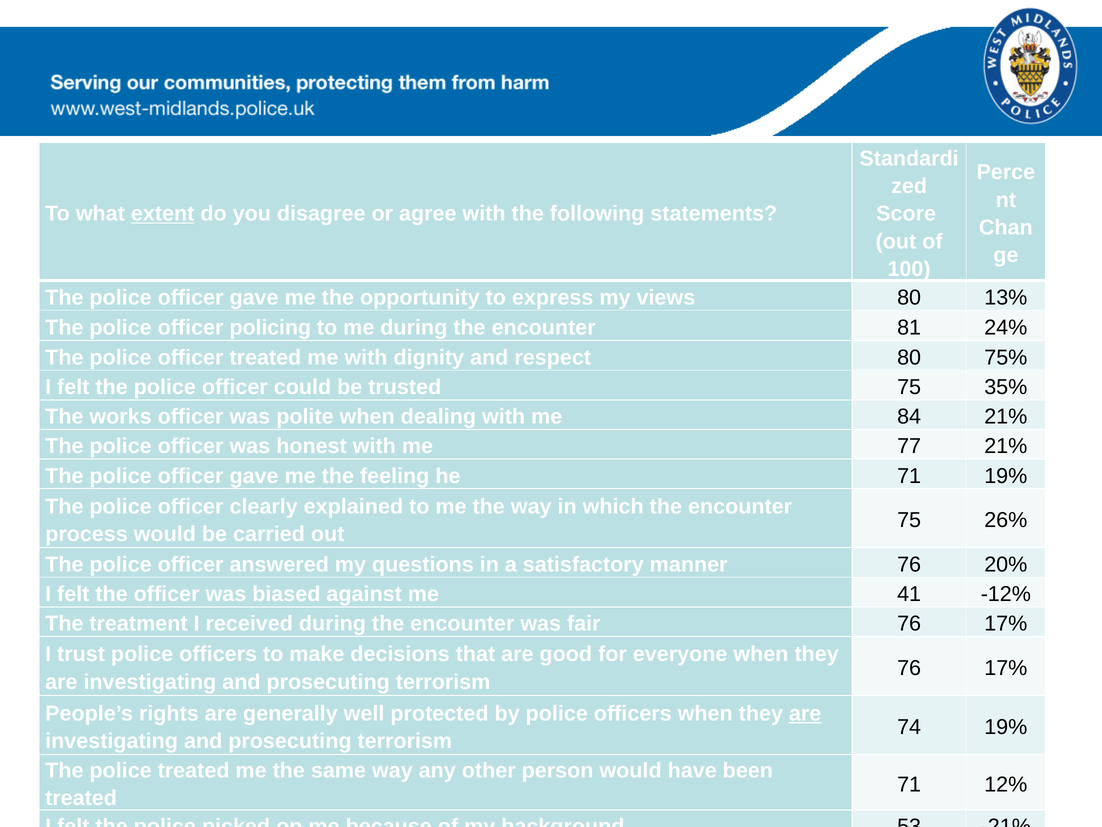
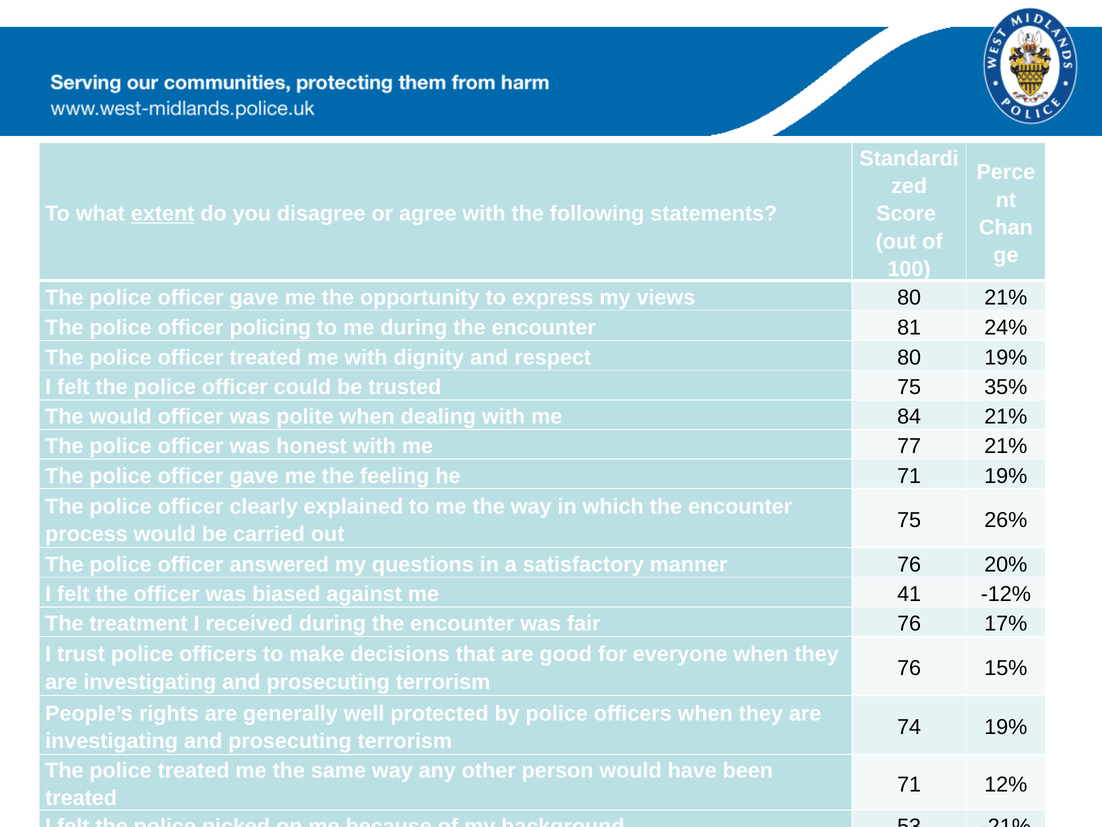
80 13%: 13% -> 21% (1006, 298)
80 75%: 75% -> 19% (1006, 358)
The works: works -> would (121, 417)
17%: 17% -> 15% (1006, 668)
are underline: present -> none (805, 713)
